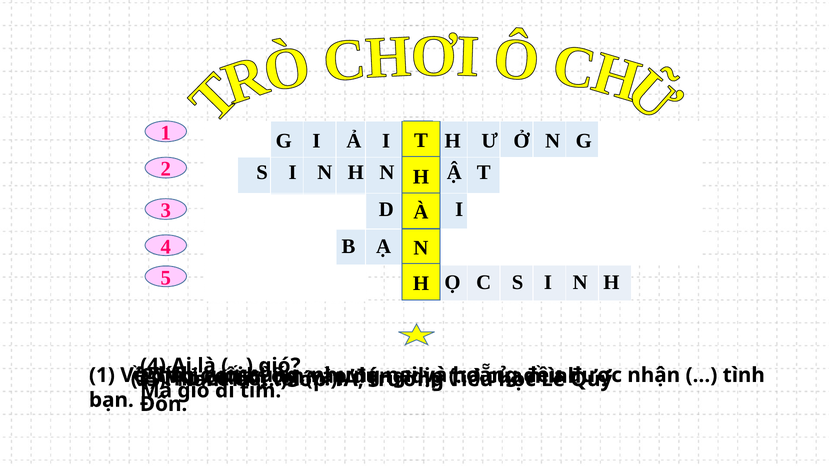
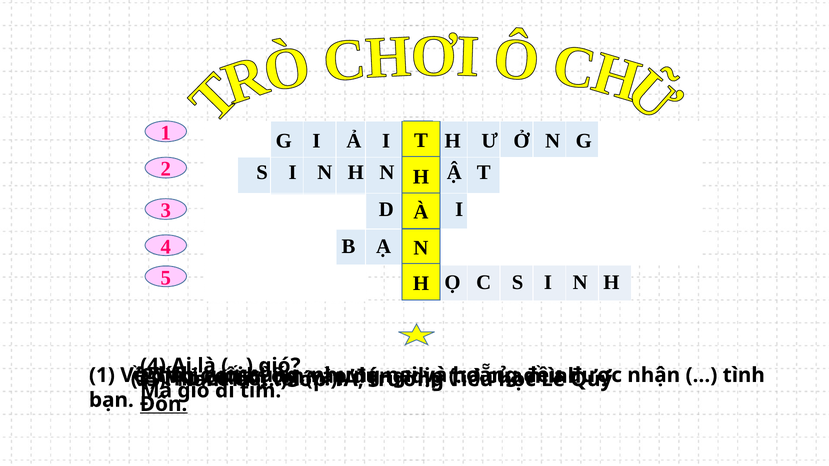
Đôn underline: none -> present (164, 405)
